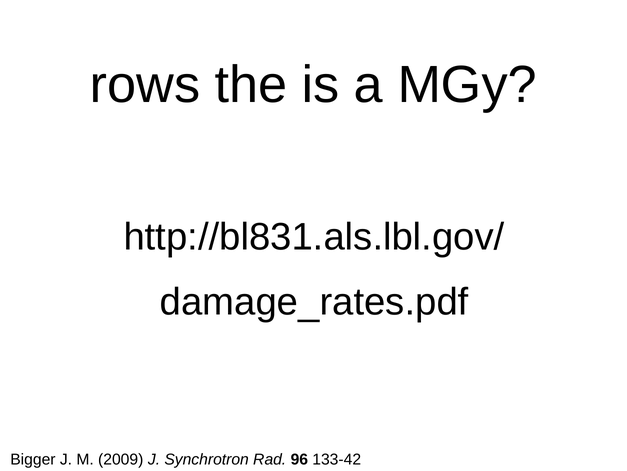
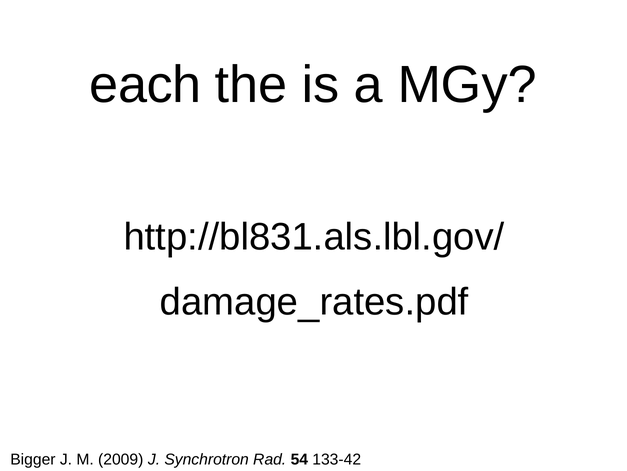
rows: rows -> each (145, 85)
96: 96 -> 54 (299, 459)
